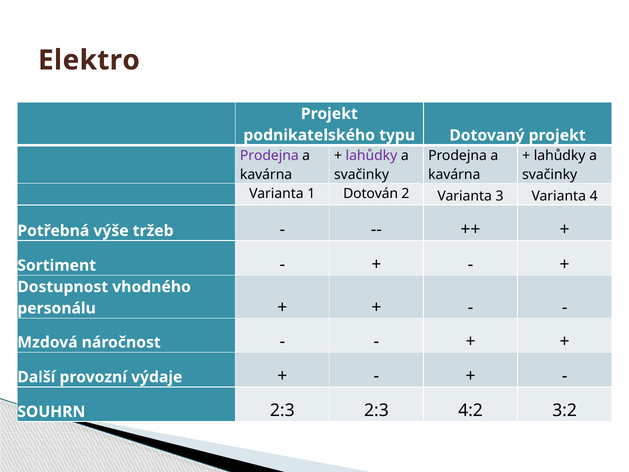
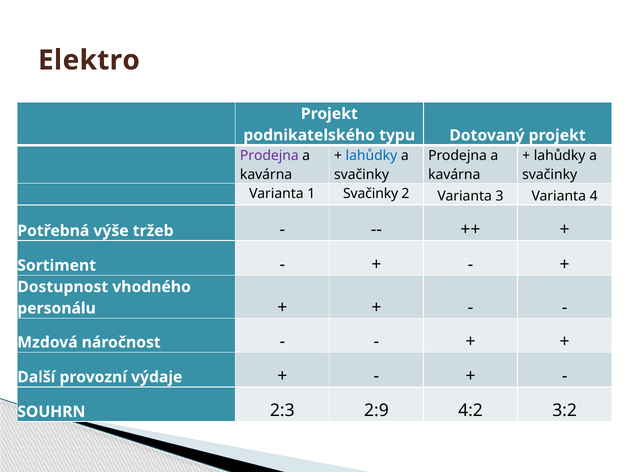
lahůdky colour: purple -> blue (371, 155)
1 Dotován: Dotován -> Svačinky (371, 193)
2:3 2:3: 2:3 -> 2:9 (376, 410)
